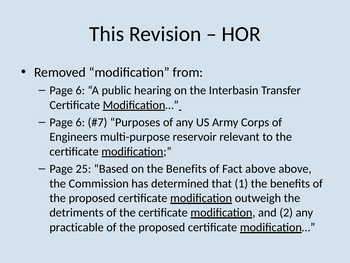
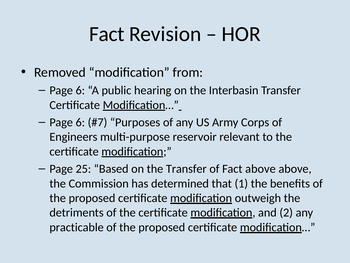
This: This -> Fact (107, 34)
on the Benefits: Benefits -> Transfer (186, 169)
